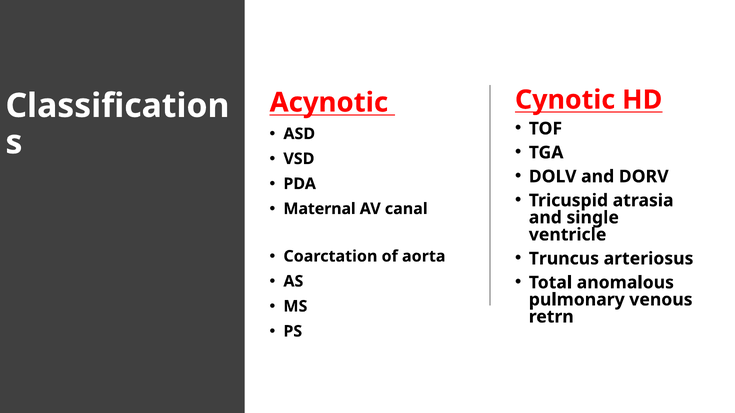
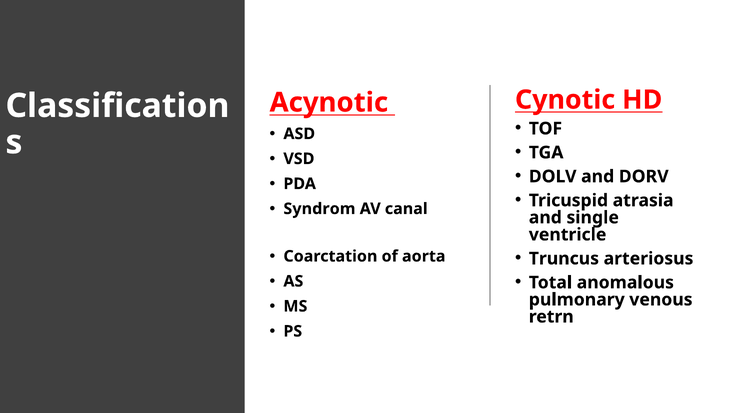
Maternal: Maternal -> Syndrom (319, 209)
